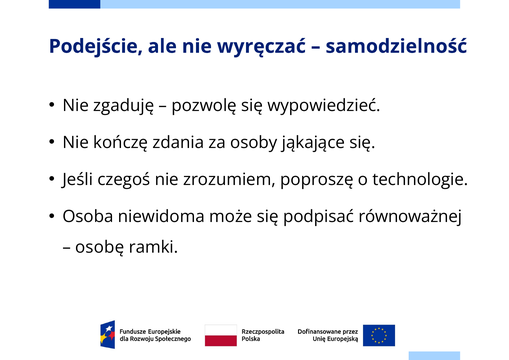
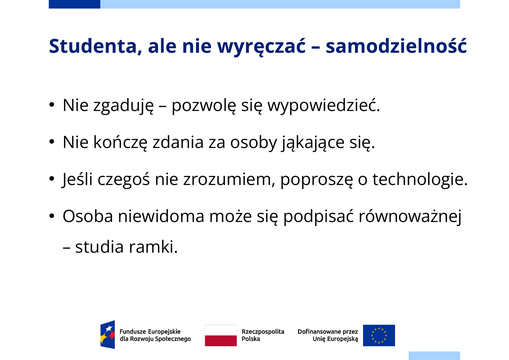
Podejście: Podejście -> Studenta (96, 46)
osobę: osobę -> studia (100, 247)
